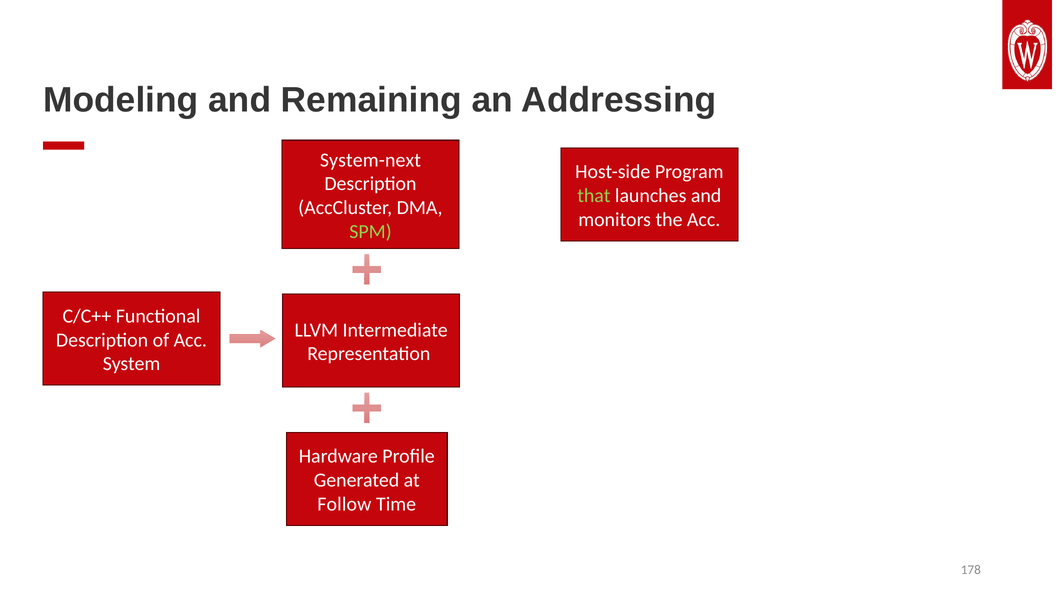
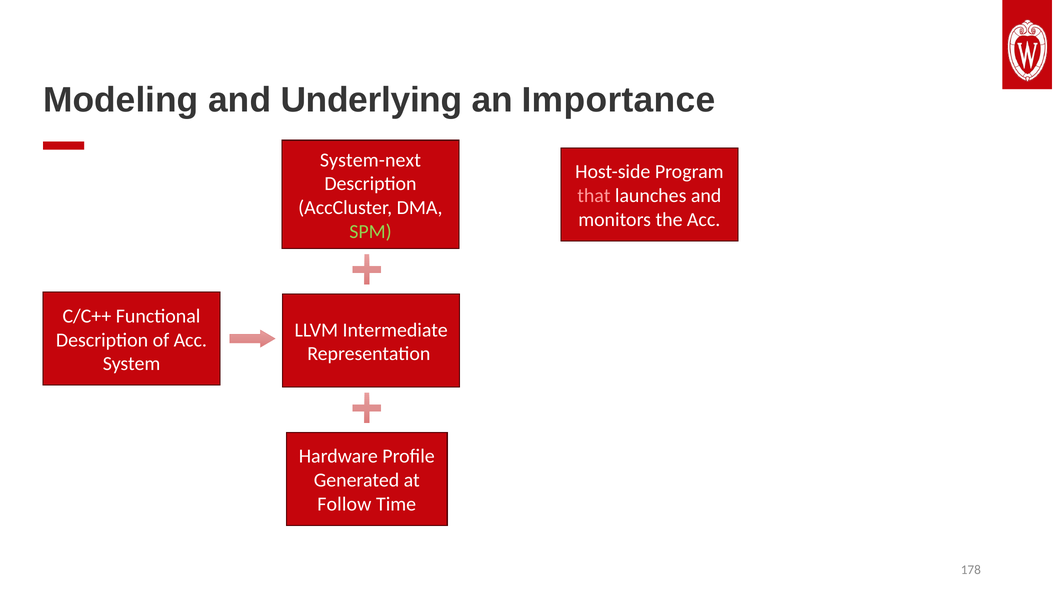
Remaining: Remaining -> Underlying (372, 100)
Addressing: Addressing -> Importance (619, 100)
that colour: light green -> pink (594, 196)
